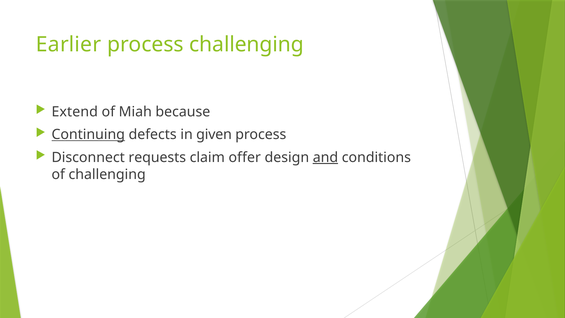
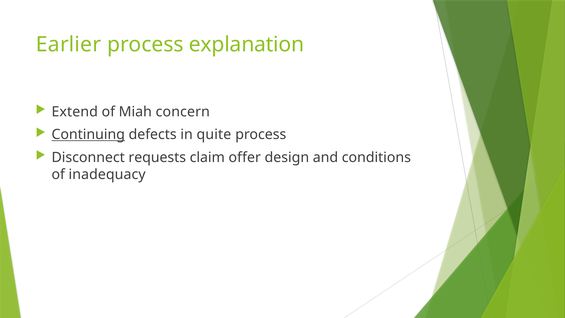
process challenging: challenging -> explanation (247, 45)
because: because -> concern (183, 112)
given: given -> quite (214, 135)
and underline: present -> none (325, 157)
of challenging: challenging -> inadequacy (107, 174)
